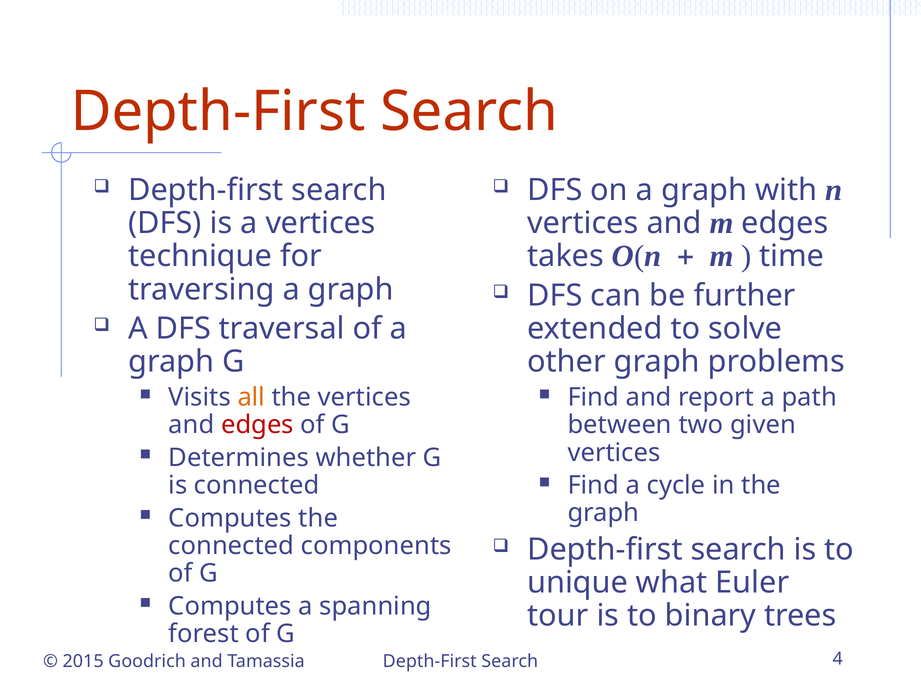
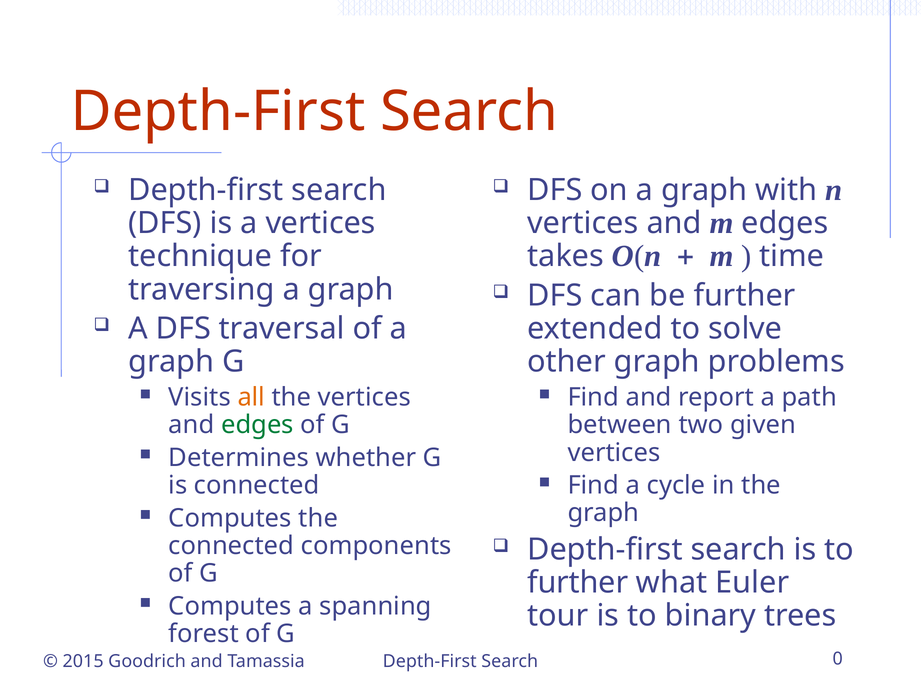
edges colour: red -> green (257, 425)
unique: unique -> further (578, 582)
4: 4 -> 0 (838, 658)
